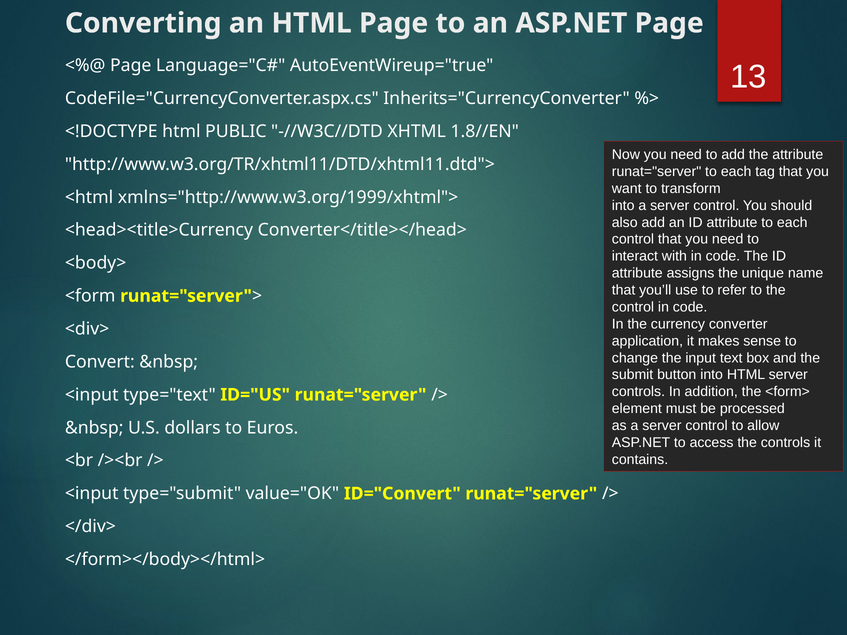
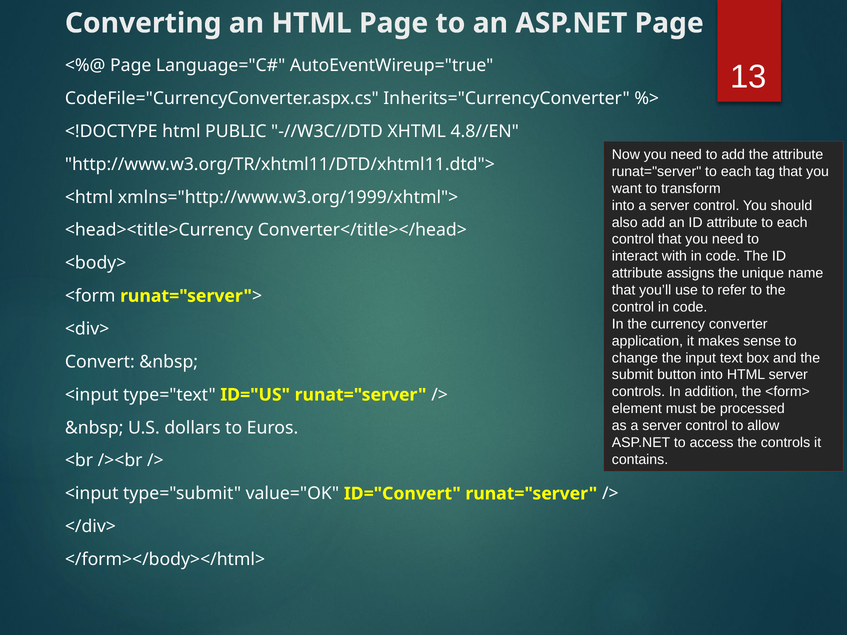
1.8//EN: 1.8//EN -> 4.8//EN (485, 131)
